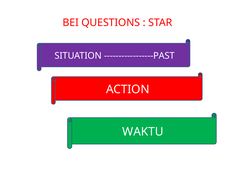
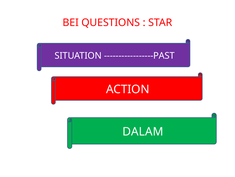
WAKTU: WAKTU -> DALAM (143, 131)
